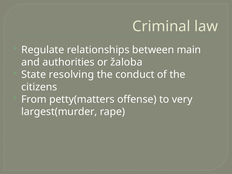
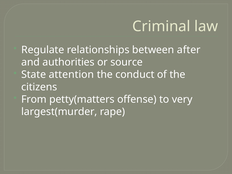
main: main -> after (189, 50)
žaloba: žaloba -> source (127, 62)
resolving: resolving -> attention (71, 75)
